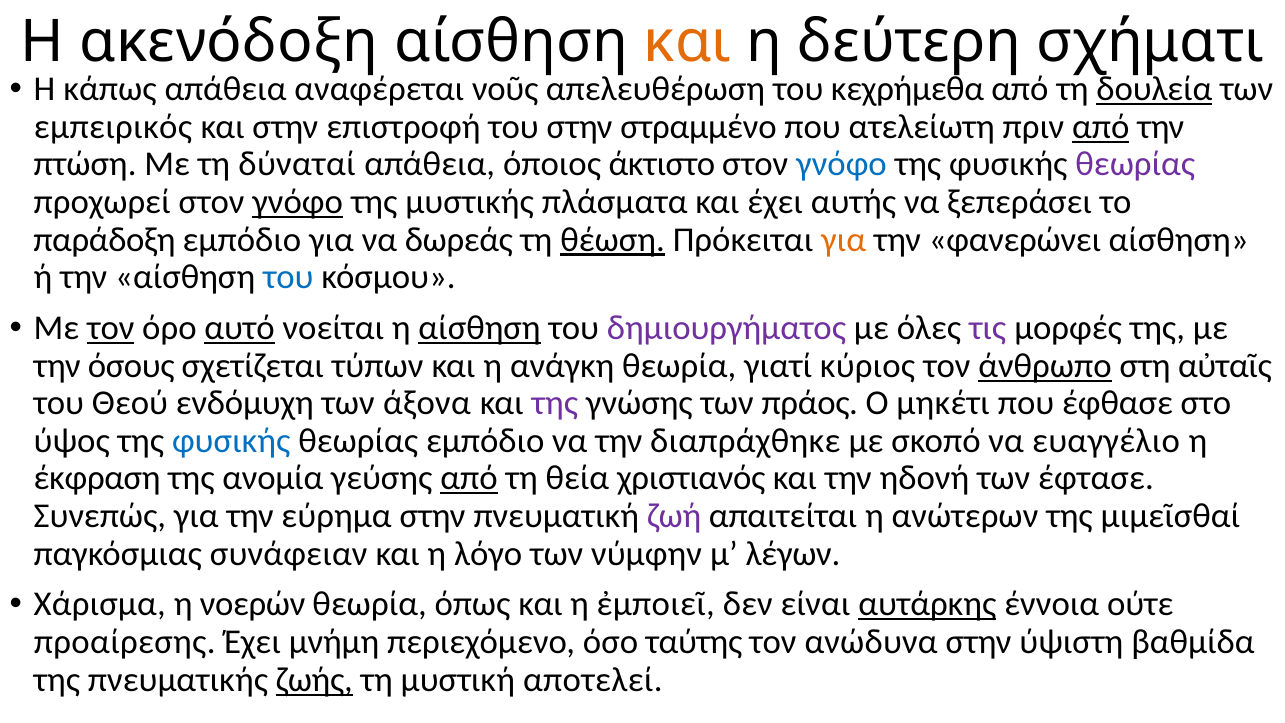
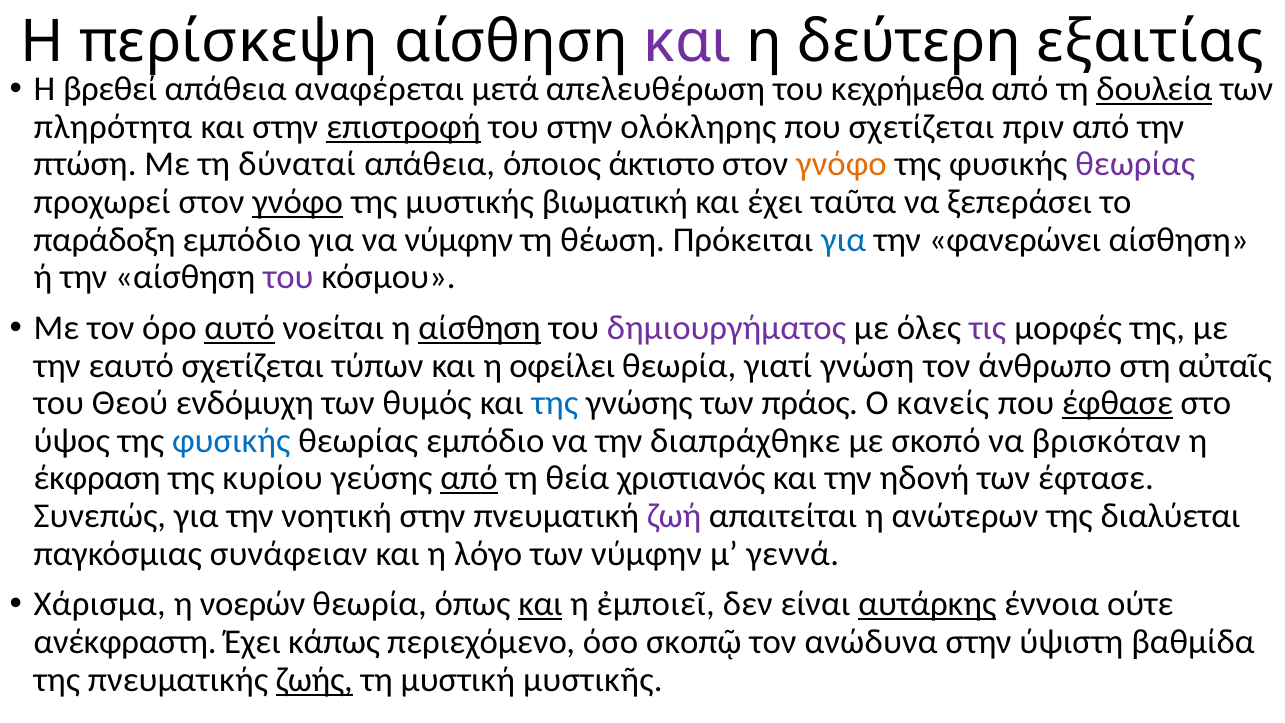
ακενόδοξη: ακενόδοξη -> περίσκεψη (229, 42)
και colour: orange -> purple (688, 42)
σχήματι: σχήματι -> εξαιτίας (1150, 42)
κάπως: κάπως -> βρεθεί (110, 89)
νοῦς: νοῦς -> μετά (505, 89)
εμπειρικός: εμπειρικός -> πληρότητα (113, 127)
επιστροφή underline: none -> present (403, 127)
στραμμένο: στραμμένο -> ολόκληρης (698, 127)
που ατελείωτη: ατελείωτη -> σχετίζεται (922, 127)
από underline: present -> none (1101, 127)
γνόφο colour: blue -> orange (842, 164)
πλάσματα: πλάσματα -> βιωματική (615, 202)
αυτής: αυτής -> ταῦτα (854, 202)
να δωρεάς: δωρεάς -> νύμφην (459, 239)
θέωση underline: present -> none (613, 239)
για colour: orange -> blue (844, 239)
του colour: blue -> purple (288, 277)
τον underline: present -> none (111, 328)
όσους: όσους -> εαυτό (131, 366)
ανάγκη: ανάγκη -> οφείλει (562, 366)
κύριος: κύριος -> γνώση (867, 366)
άνθρωπο underline: present -> none (1045, 366)
άξονα: άξονα -> θυμός (427, 403)
της colour: purple -> blue (555, 403)
μηκέτι: μηκέτι -> κανείς (943, 403)
έφθασε underline: none -> present (1118, 403)
ευαγγέλιο: ευαγγέλιο -> βρισκόταν (1106, 441)
ανομία: ανομία -> κυρίου (273, 478)
εύρημα: εύρημα -> νοητική (337, 516)
μιμεῖσθαί: μιμεῖσθαί -> διαλύεται (1171, 516)
λέγων: λέγων -> γεννά (793, 553)
και underline: none -> present (540, 604)
προαίρεσης: προαίρεσης -> ανέκφραστη (125, 642)
μνήμη: μνήμη -> κάπως (334, 642)
ταύτης: ταύτης -> σκοπῷ (694, 642)
αποτελεί: αποτελεί -> μυστικῆς (593, 679)
